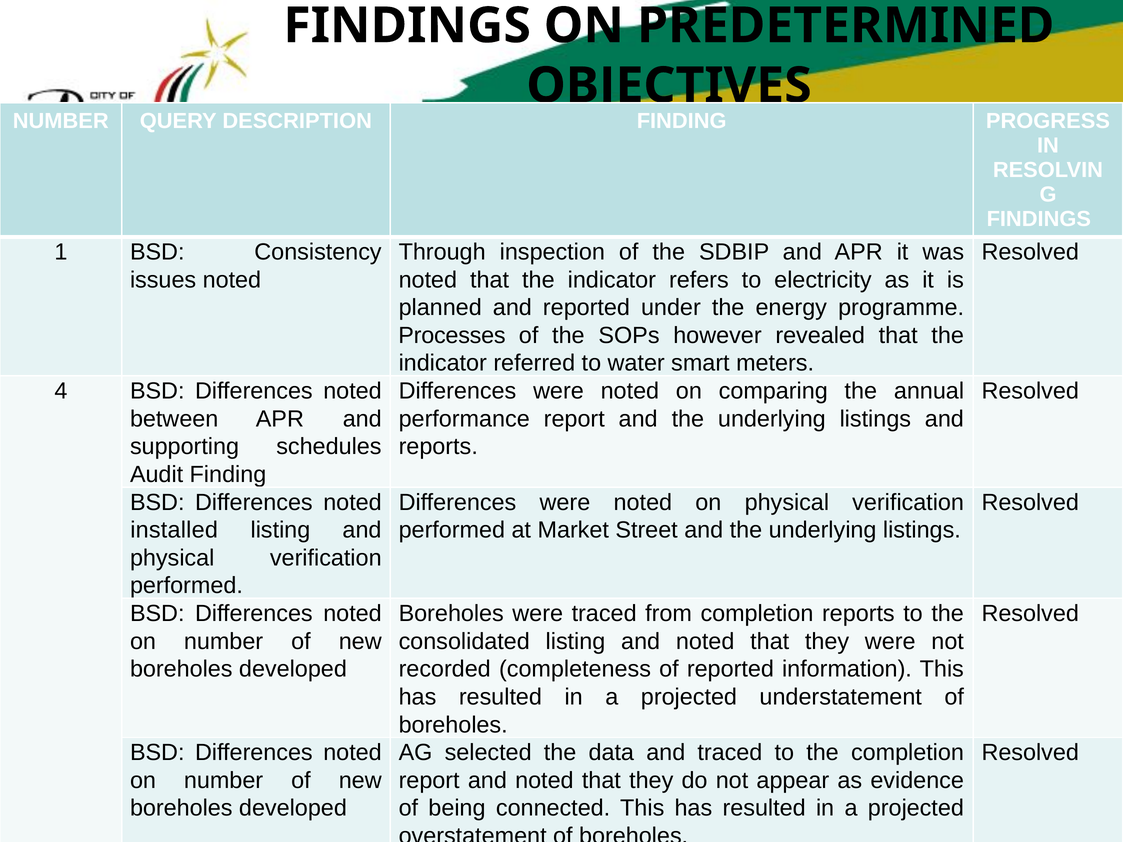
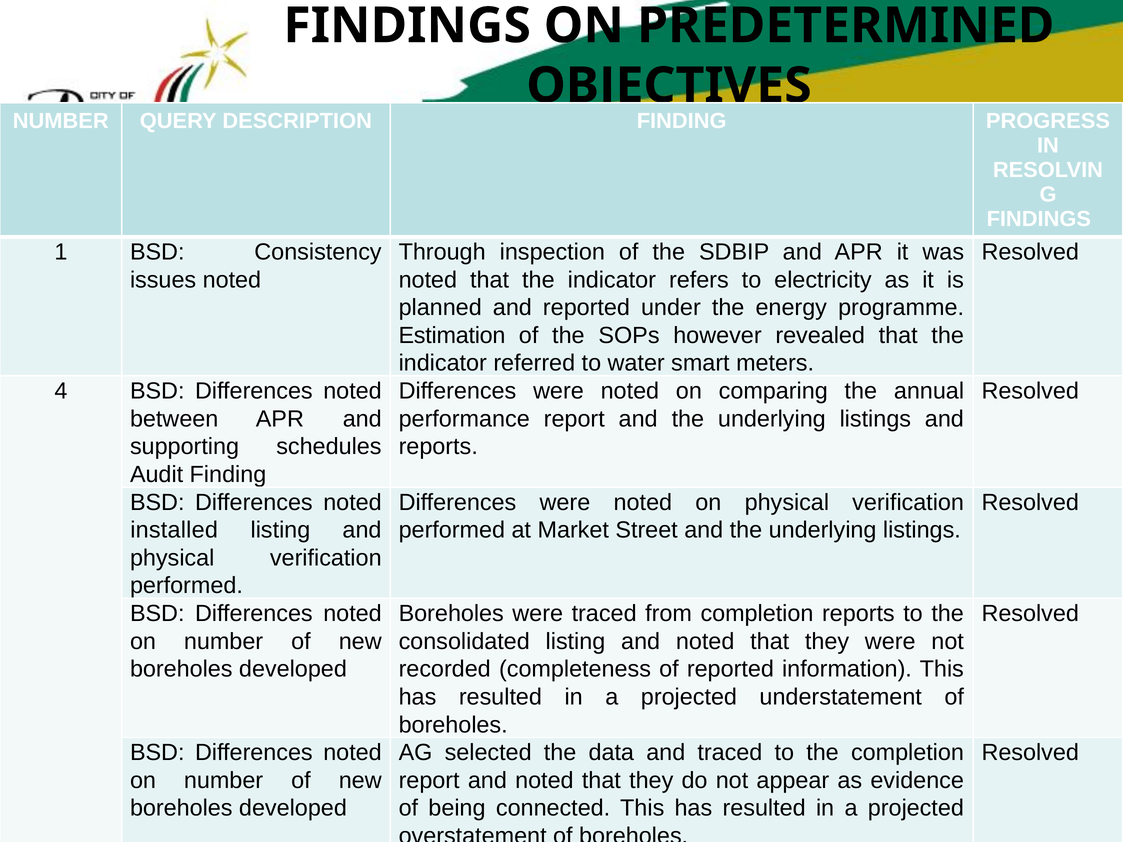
Processes: Processes -> Estimation (452, 336)
